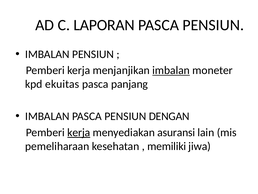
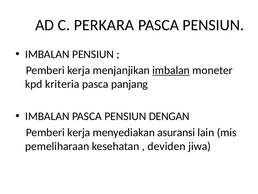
LAPORAN: LAPORAN -> PERKARA (104, 25)
ekuitas: ekuitas -> kriteria (62, 84)
kerja underline: present -> none (79, 132)
memiliki: memiliki -> deviden (167, 146)
